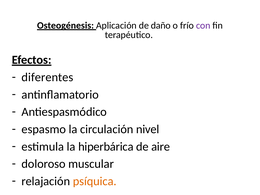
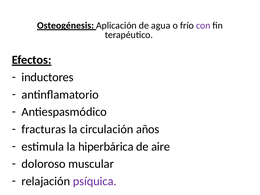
daño: daño -> agua (161, 26)
diferentes: diferentes -> inductores (48, 77)
espasmo: espasmo -> fracturas (44, 129)
nivel: nivel -> años (148, 129)
psíquica colour: orange -> purple (95, 181)
